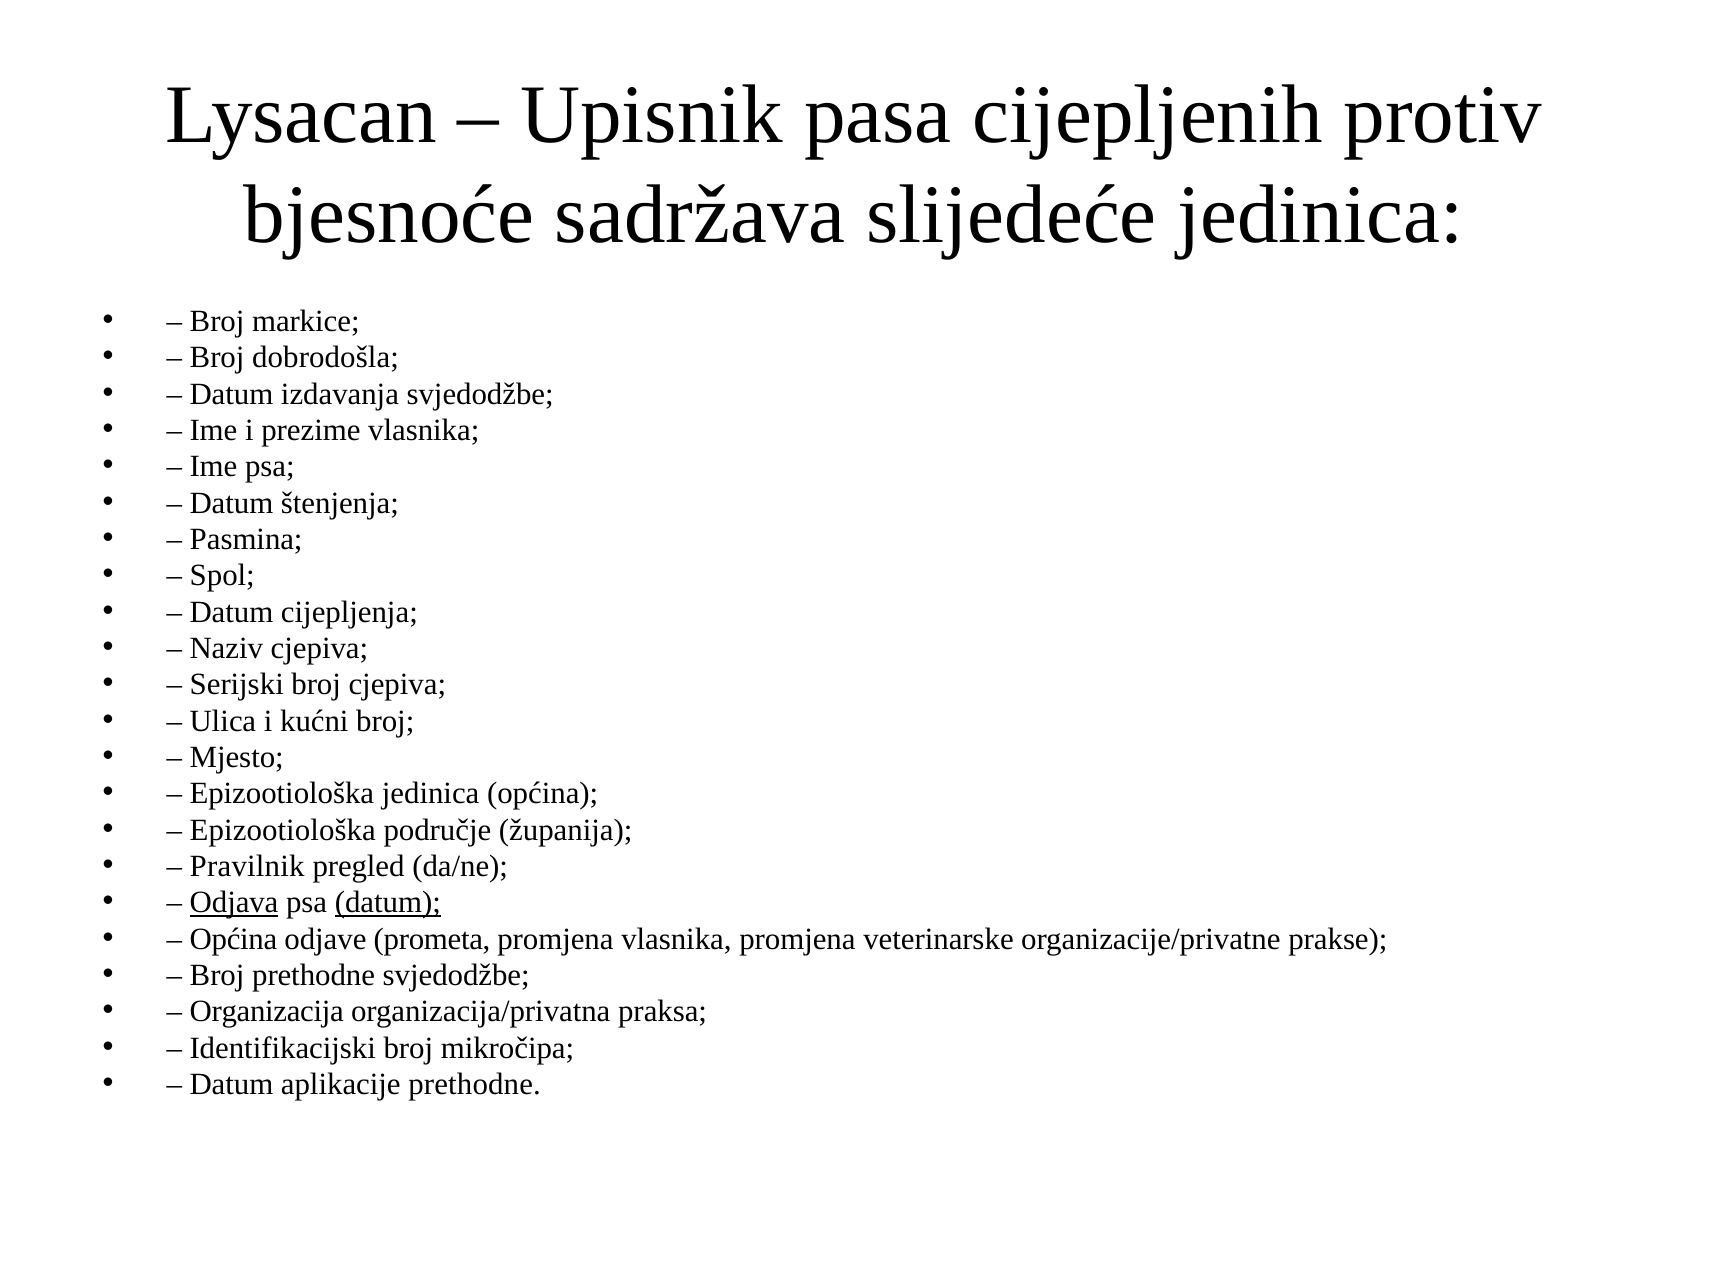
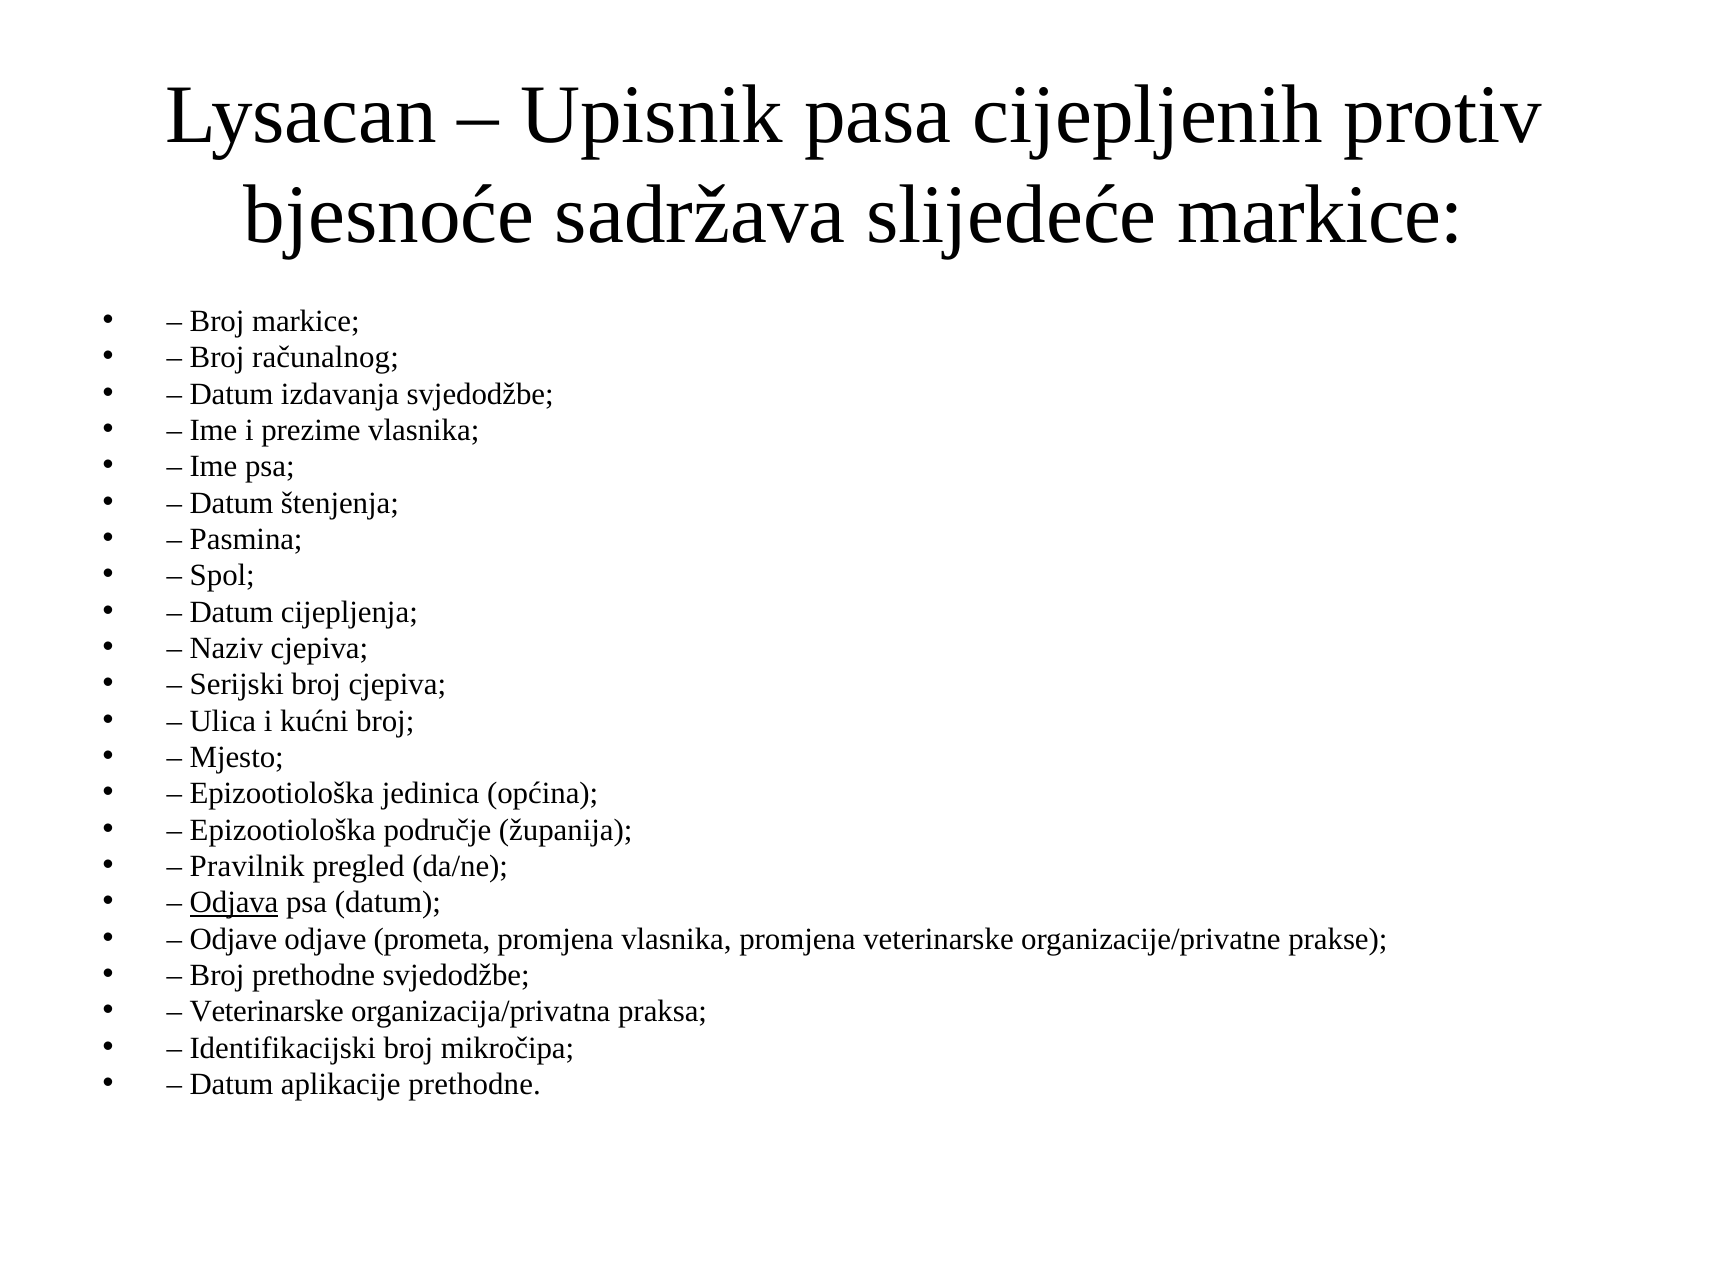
slijedeće jedinica: jedinica -> markice (1321, 215)
dobrodošla: dobrodošla -> računalnog (325, 358)
datum underline: present -> none (388, 903)
Općina: Općina -> Odjave (233, 939)
Organizacija: Organizacija -> Veterinarske (267, 1012)
